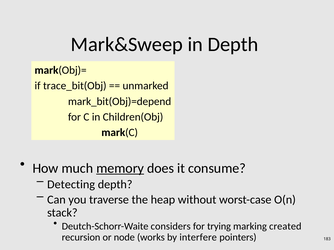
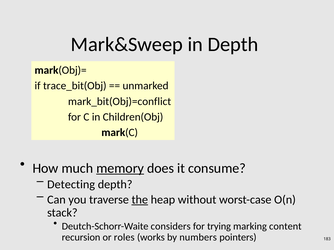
mark_bit(Obj)=depend: mark_bit(Obj)=depend -> mark_bit(Obj)=conflict (120, 102)
the underline: none -> present (140, 200)
created: created -> content (285, 227)
node: node -> roles (124, 238)
interfere: interfere -> numbers (198, 238)
